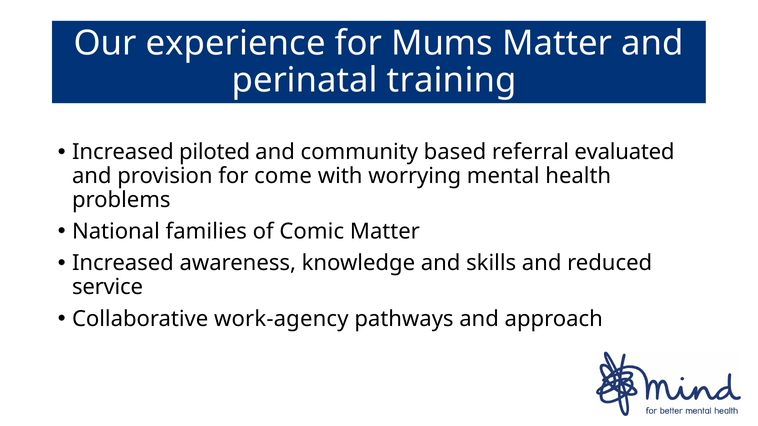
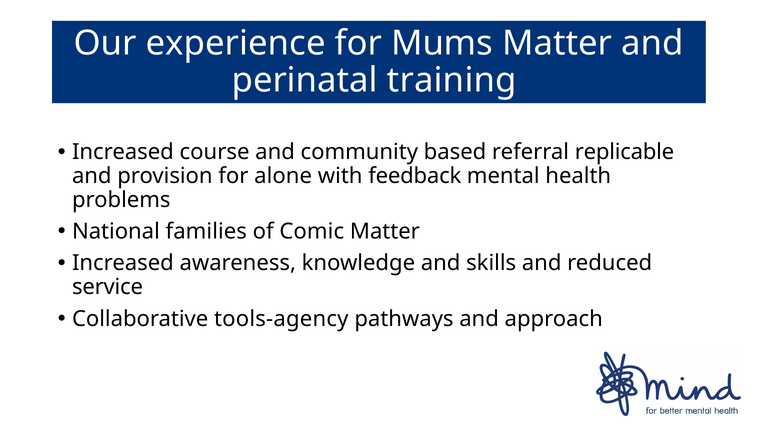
piloted: piloted -> course (215, 152)
evaluated: evaluated -> replicable (624, 152)
come: come -> alone (283, 176)
worrying: worrying -> feedback (415, 176)
work-agency: work-agency -> tools-agency (281, 319)
